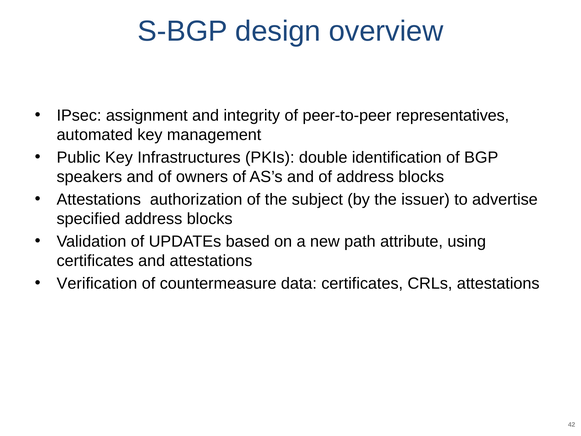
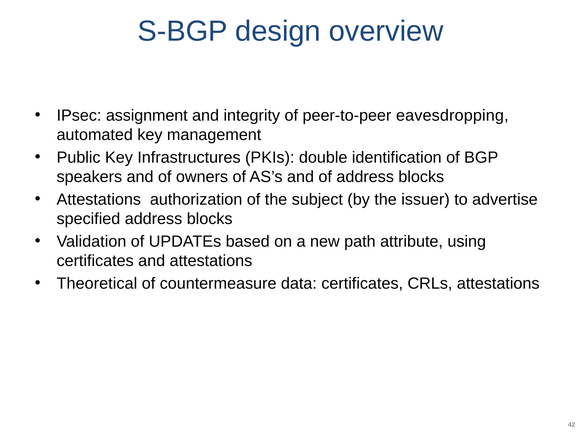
representatives: representatives -> eavesdropping (452, 115)
Verification: Verification -> Theoretical (97, 283)
